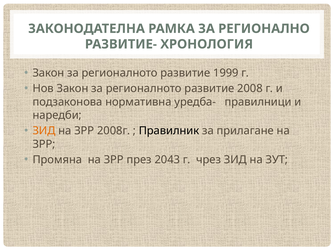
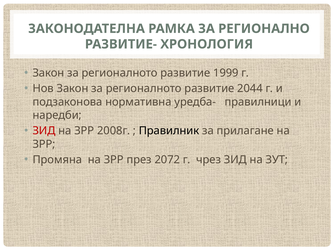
2008: 2008 -> 2044 (250, 89)
ЗИД colour: orange -> red (44, 131)
2043: 2043 -> 2072 (167, 160)
